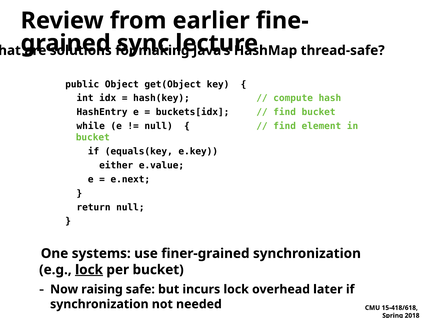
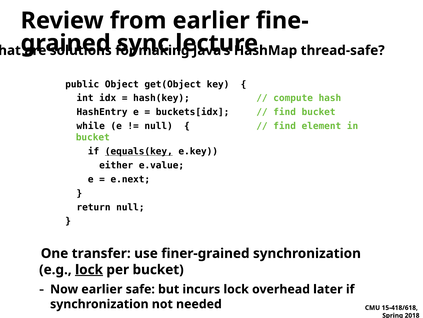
equals(key underline: none -> present (139, 151)
systems: systems -> transfer (101, 253)
Now raising: raising -> earlier (102, 289)
